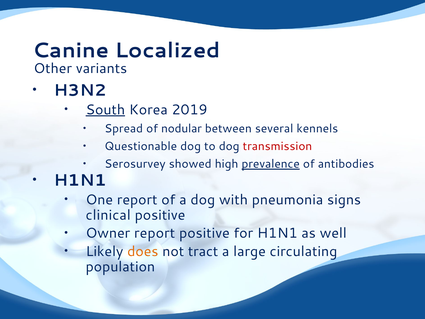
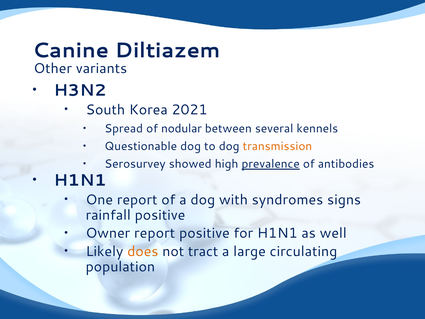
Localized: Localized -> Diltiazem (168, 50)
South underline: present -> none (105, 110)
2019: 2019 -> 2021 (190, 110)
transmission colour: red -> orange (277, 146)
pneumonia: pneumonia -> syndromes (287, 200)
clinical: clinical -> rainfall (108, 215)
